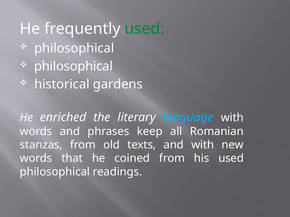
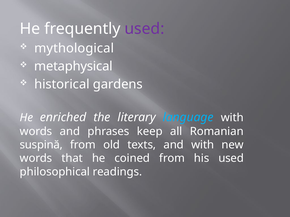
used colour: green -> purple (144, 29)
philosophical: philosophical -> mythological (74, 48)
philosophical: philosophical -> metaphysical (73, 66)
stanzas: stanzas -> suspină (41, 145)
